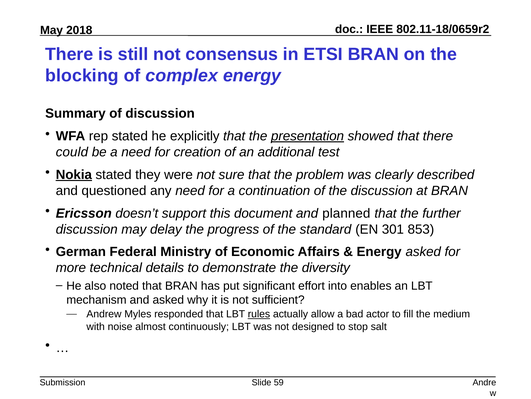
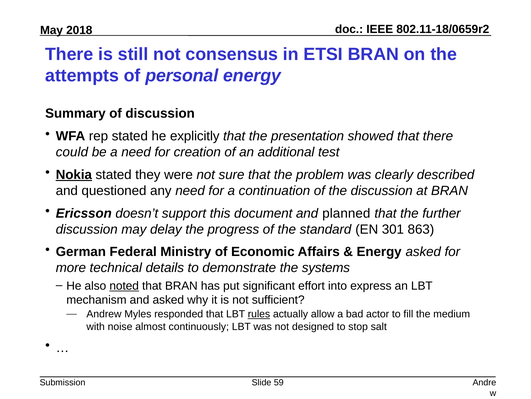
blocking: blocking -> attempts (82, 76)
complex: complex -> personal (182, 76)
presentation underline: present -> none (308, 136)
853: 853 -> 863 (421, 229)
diversity: diversity -> systems (326, 267)
noted underline: none -> present (124, 285)
enables: enables -> express (371, 285)
